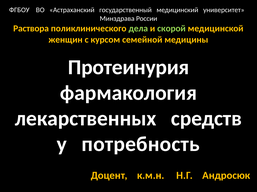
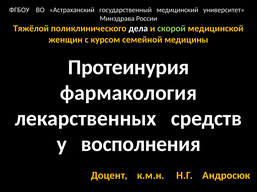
Раствора: Раствора -> Тяжёлой (31, 29)
дела colour: light green -> white (138, 29)
потребность: потребность -> восполнения (141, 145)
